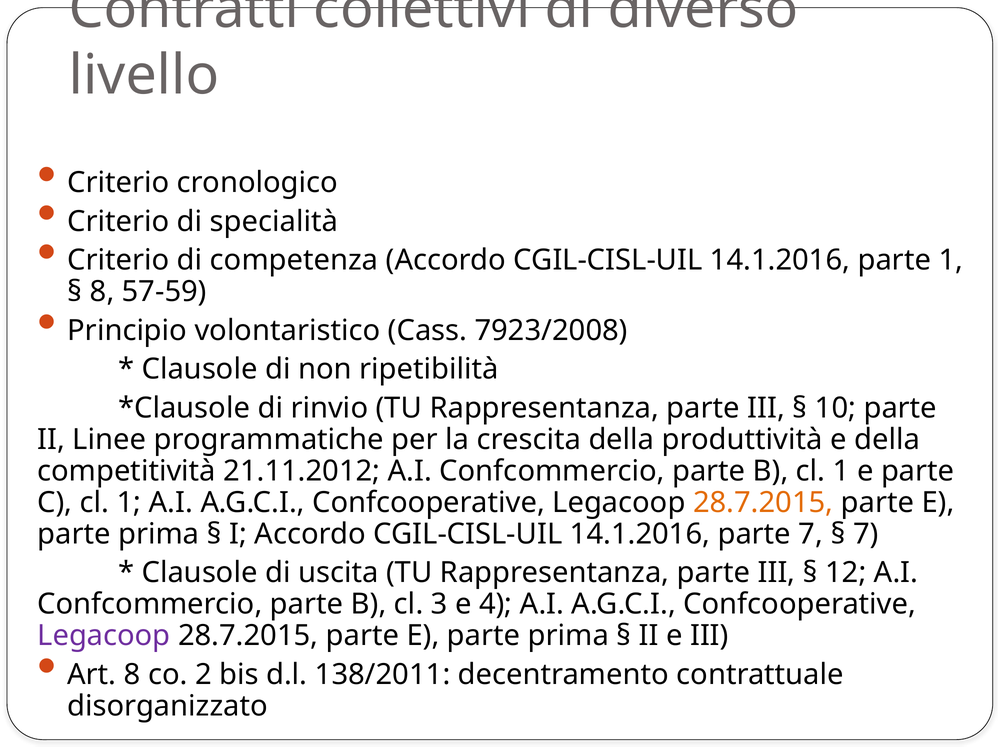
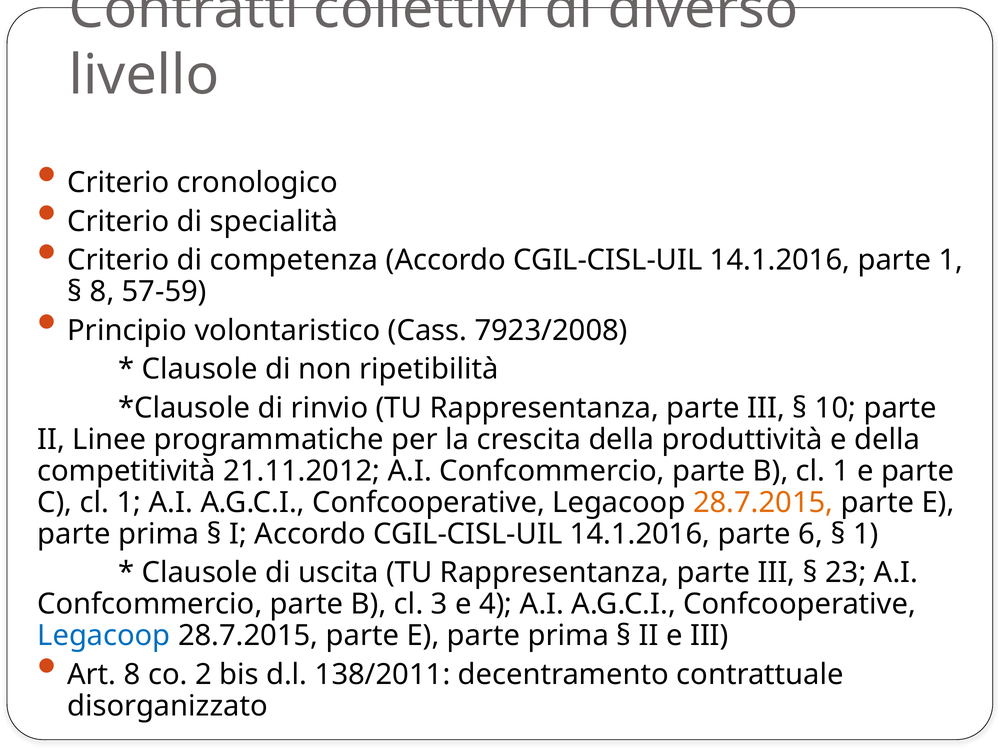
parte 7: 7 -> 6 (811, 534)
7: 7 -> 1 (866, 534)
12: 12 -> 23 (846, 573)
Legacoop colour: purple -> blue (104, 636)
